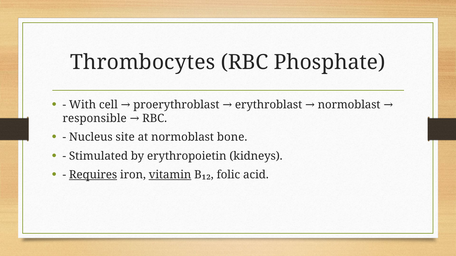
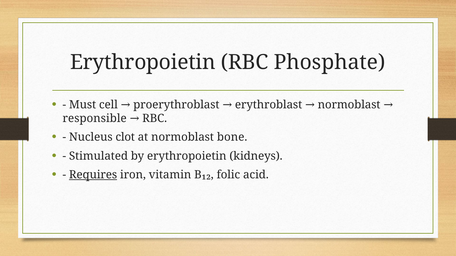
Thrombocytes: Thrombocytes -> Erythropoietin (143, 63)
With: With -> Must (83, 105)
site: site -> clot (125, 137)
vitamin underline: present -> none (170, 175)
